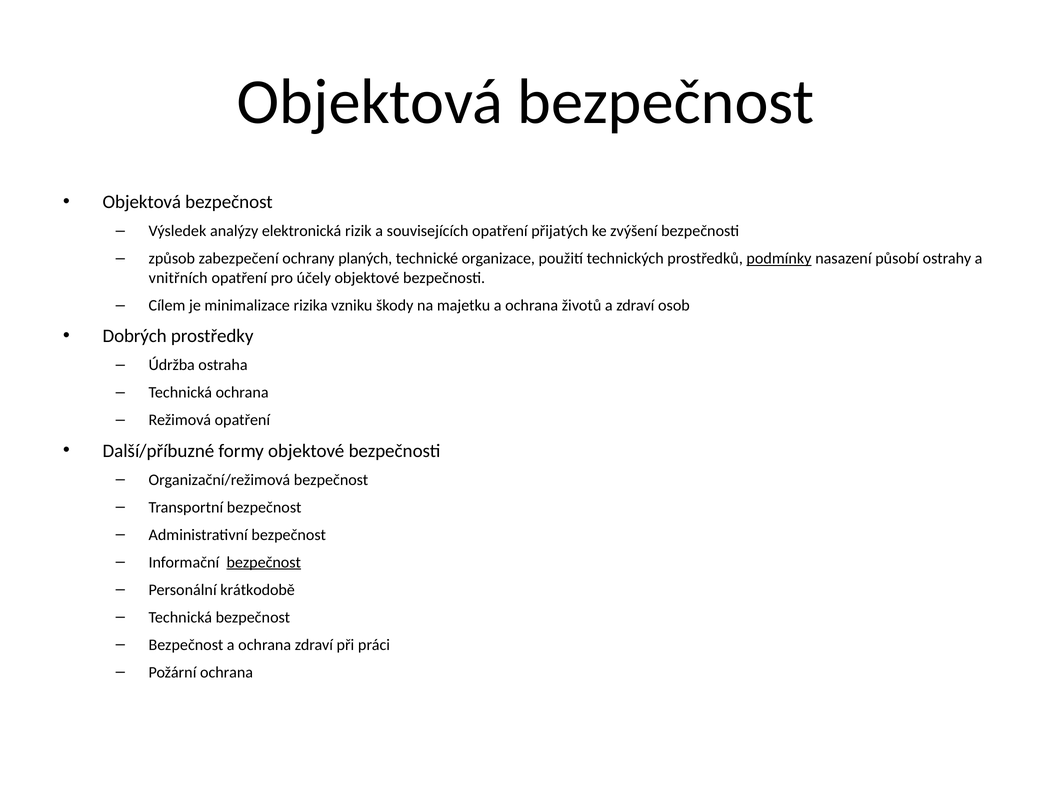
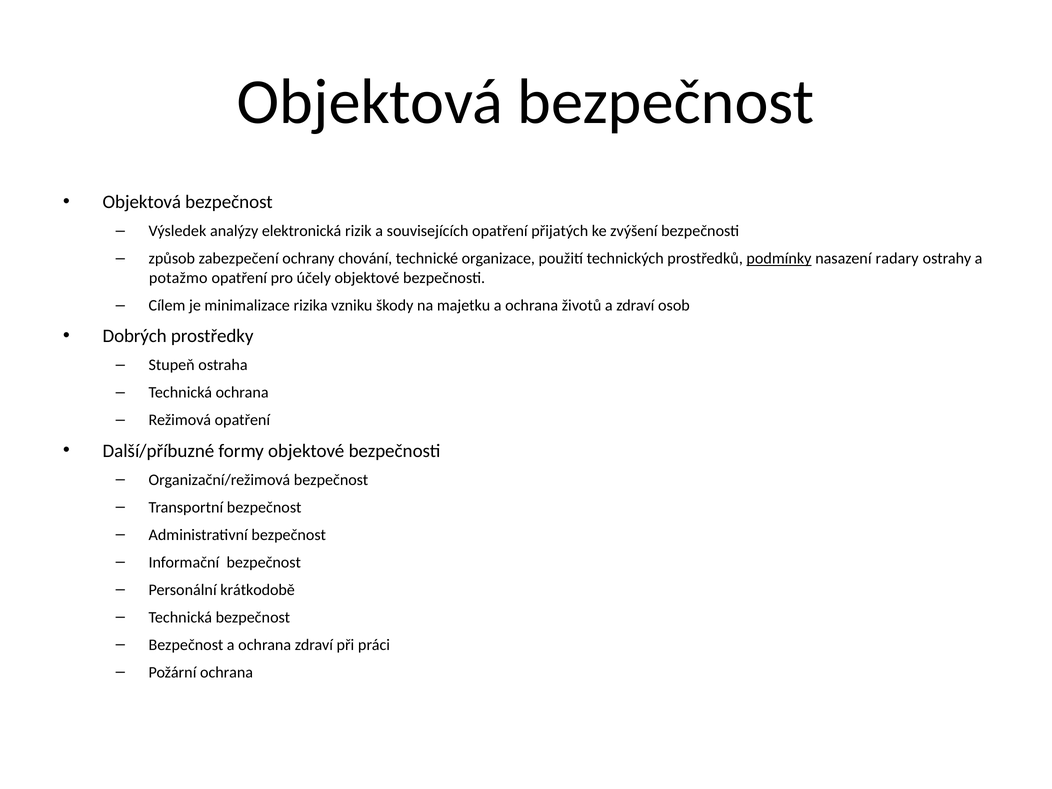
planých: planých -> chování (365, 259)
působí: působí -> radary (897, 259)
vnitřních: vnitřních -> potažmo (178, 278)
Údržba: Údržba -> Stupeň (172, 365)
bezpečnost underline: present -> none (264, 562)
